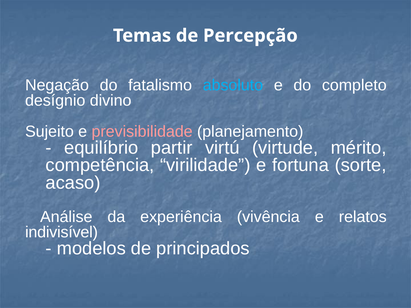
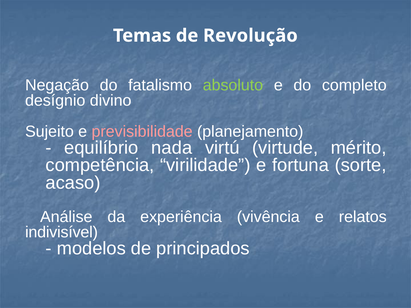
Percepção: Percepção -> Revolução (250, 36)
absoluto colour: light blue -> light green (233, 85)
partir: partir -> nada (172, 148)
